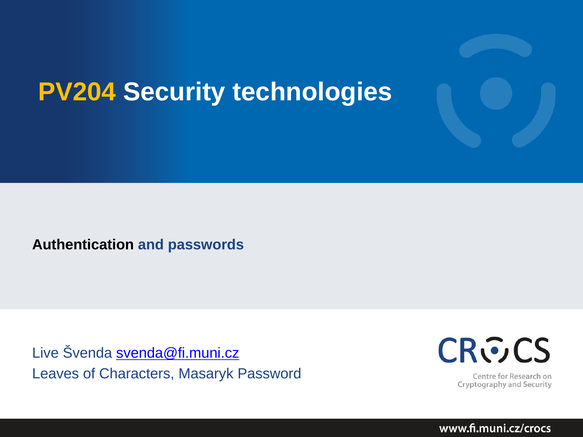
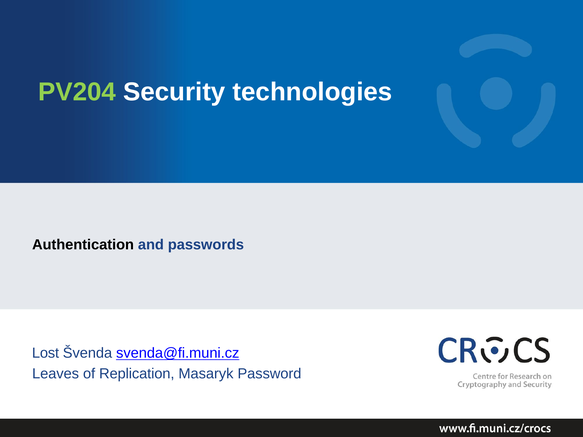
PV204 colour: yellow -> light green (77, 92)
Live: Live -> Lost (46, 353)
Characters: Characters -> Replication (137, 374)
